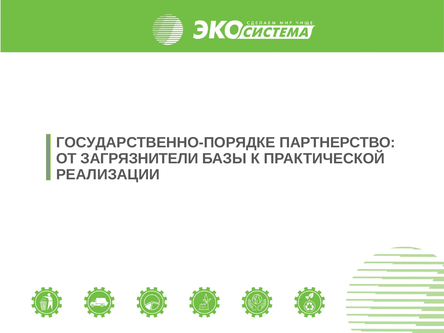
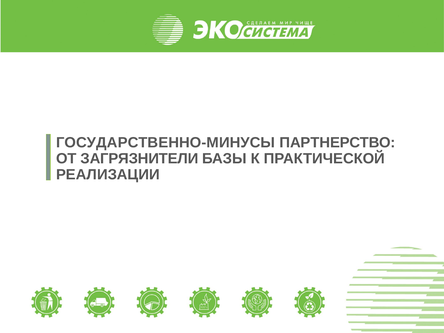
ГОСУДАРСТВЕННО-ПОРЯДКЕ: ГОСУДАРСТВЕННО-ПОРЯДКЕ -> ГОСУДАРСТВЕННО-МИНУСЫ (166, 143)
